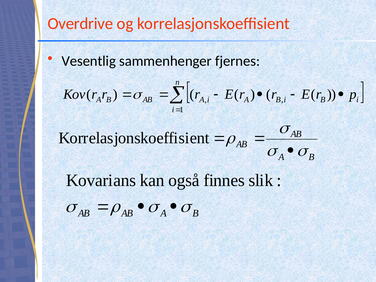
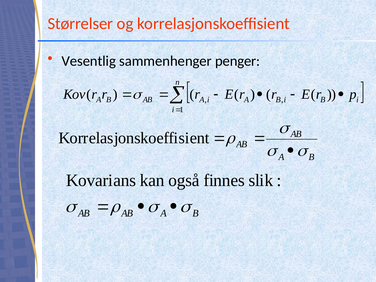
Overdrive: Overdrive -> Størrelser (80, 24)
fjernes: fjernes -> penger (238, 61)
